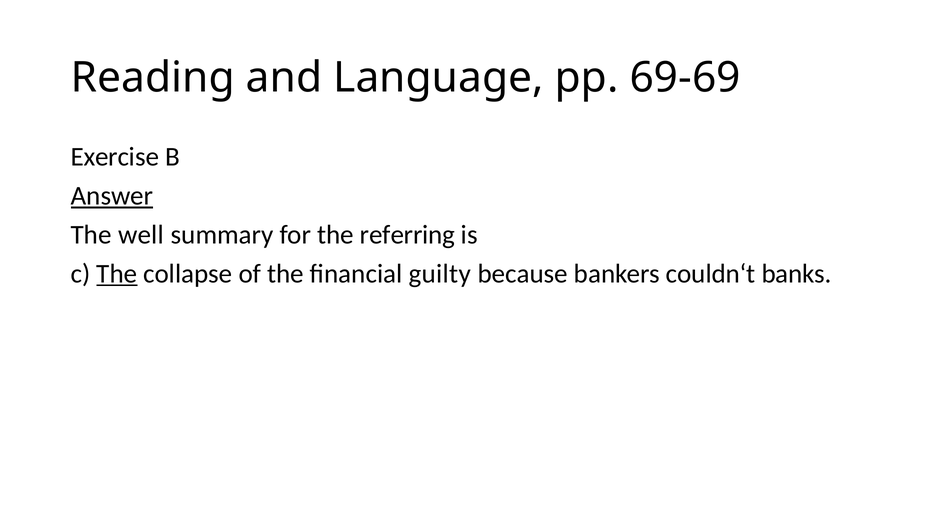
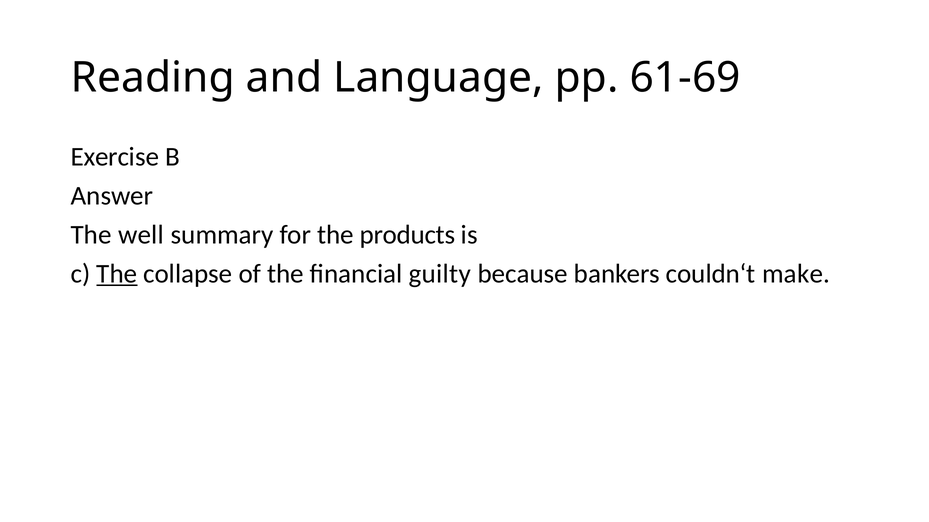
69-69: 69-69 -> 61-69 (685, 78)
Answer underline: present -> none (112, 196)
referring: referring -> products (408, 235)
banks: banks -> make (796, 274)
